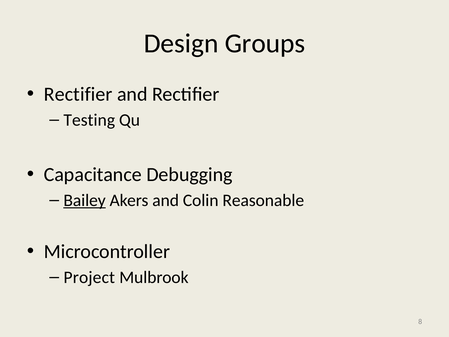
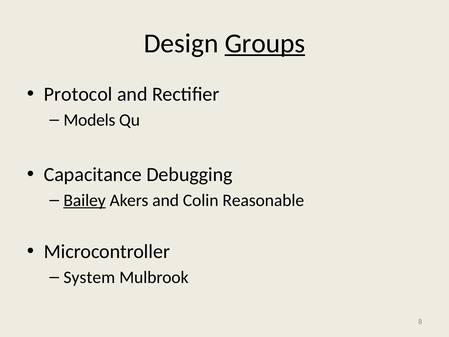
Groups underline: none -> present (265, 43)
Rectifier: Rectifier -> Protocol (78, 94)
Testing: Testing -> Models (89, 120)
Project: Project -> System (89, 277)
